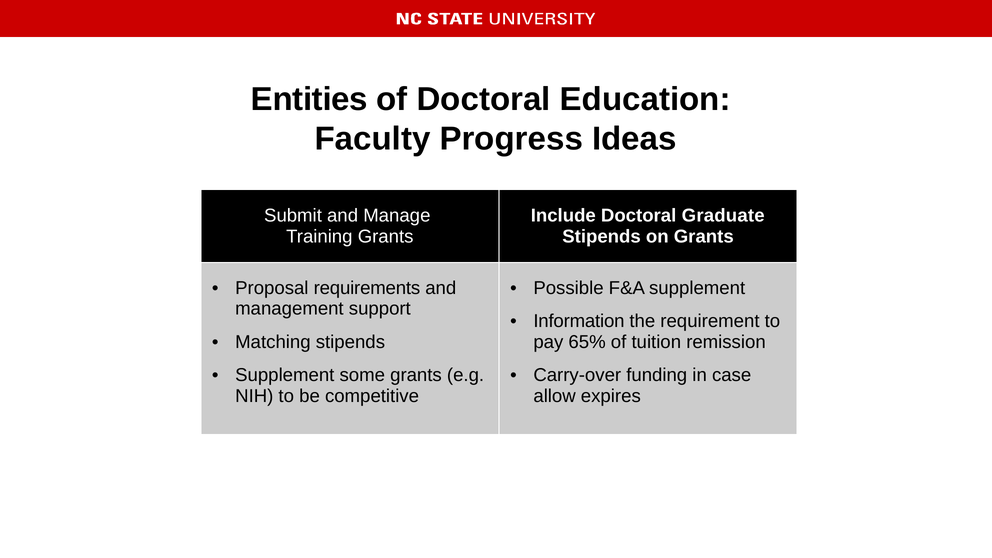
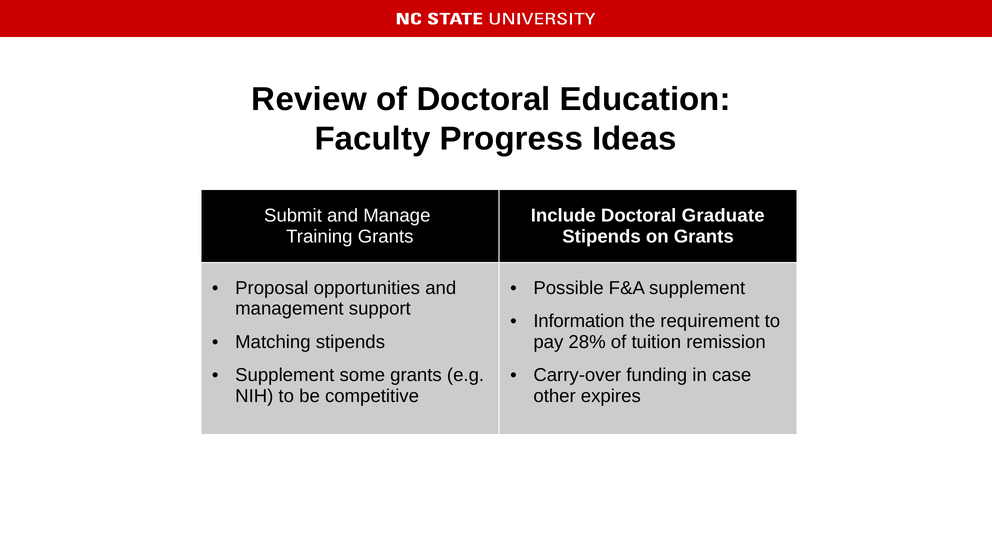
Entities: Entities -> Review (309, 99)
requirements: requirements -> opportunities (367, 288)
65%: 65% -> 28% (587, 342)
allow: allow -> other (555, 396)
